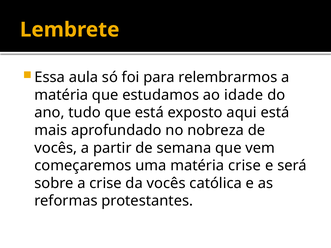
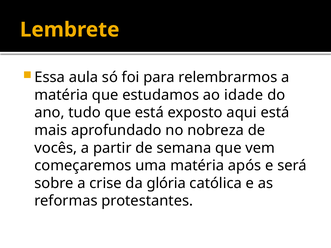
matéria crise: crise -> após (245, 166)
da vocês: vocês -> glória (166, 183)
